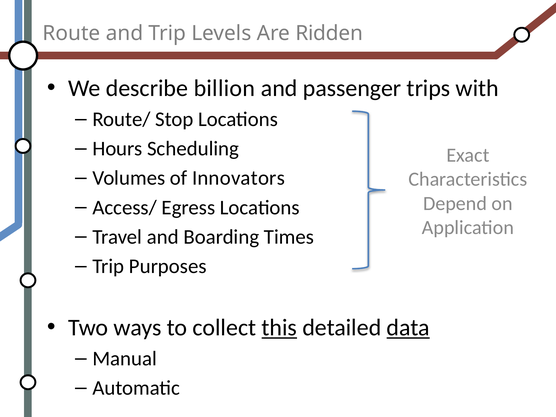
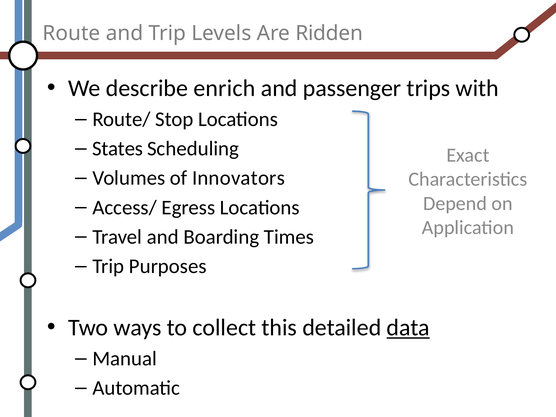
billion: billion -> enrich (224, 88)
Hours: Hours -> States (118, 149)
this underline: present -> none (279, 328)
